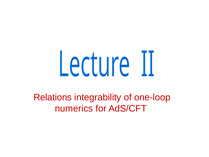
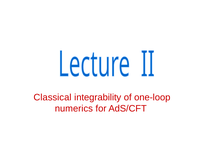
Relations: Relations -> Classical (53, 97)
